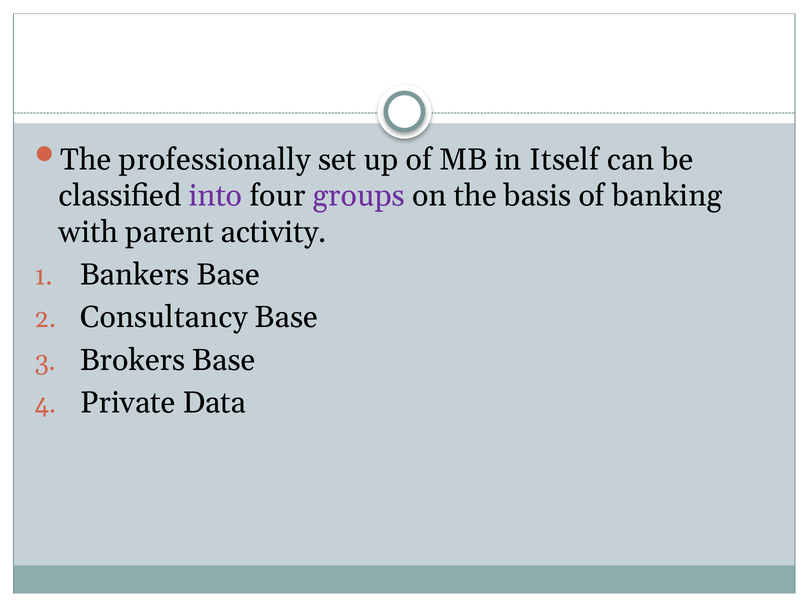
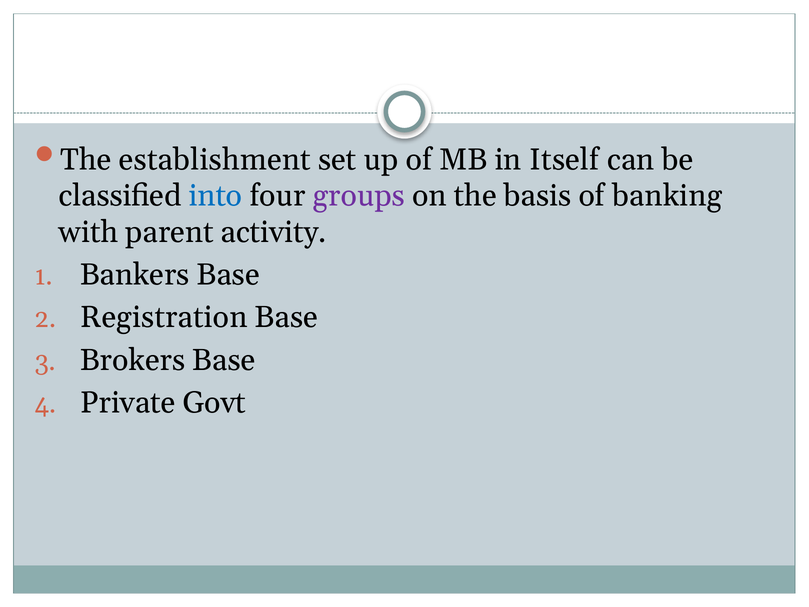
professionally: professionally -> establishment (215, 159)
into colour: purple -> blue (216, 196)
Consultancy: Consultancy -> Registration (164, 317)
Data: Data -> Govt (214, 402)
